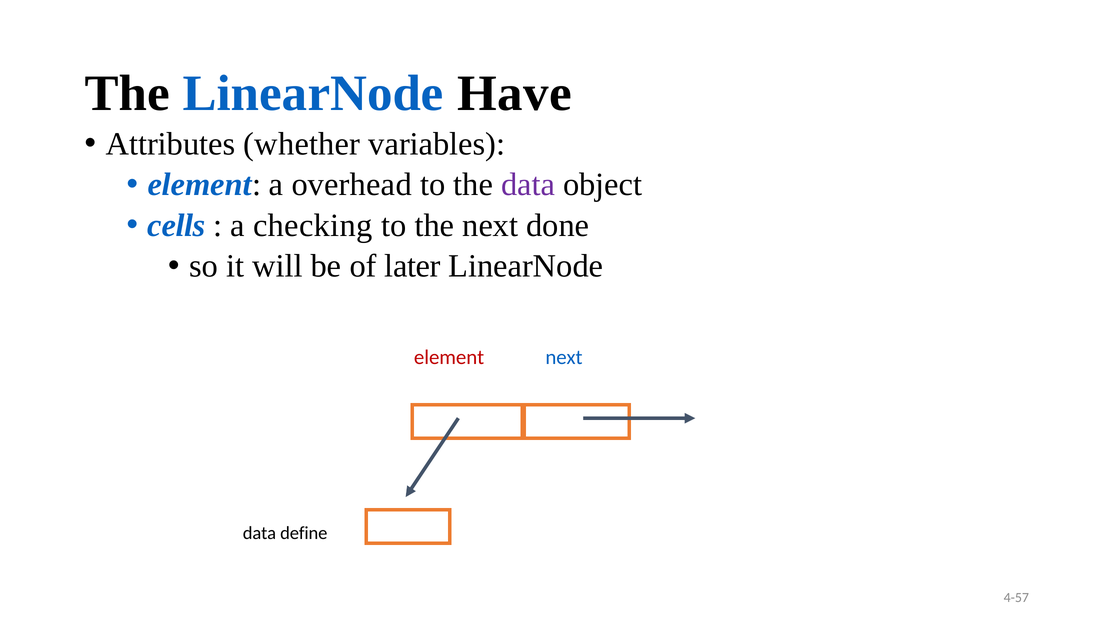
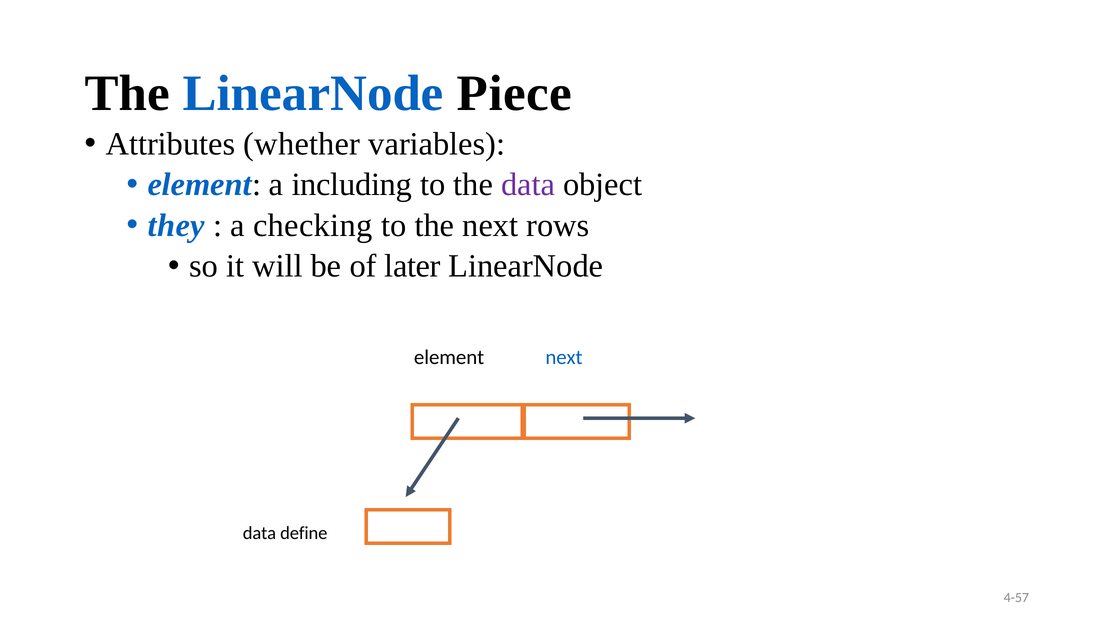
Have: Have -> Piece (514, 94)
overhead: overhead -> including (352, 185)
cells: cells -> they (176, 226)
done: done -> rows (558, 226)
element colour: red -> black (449, 358)
